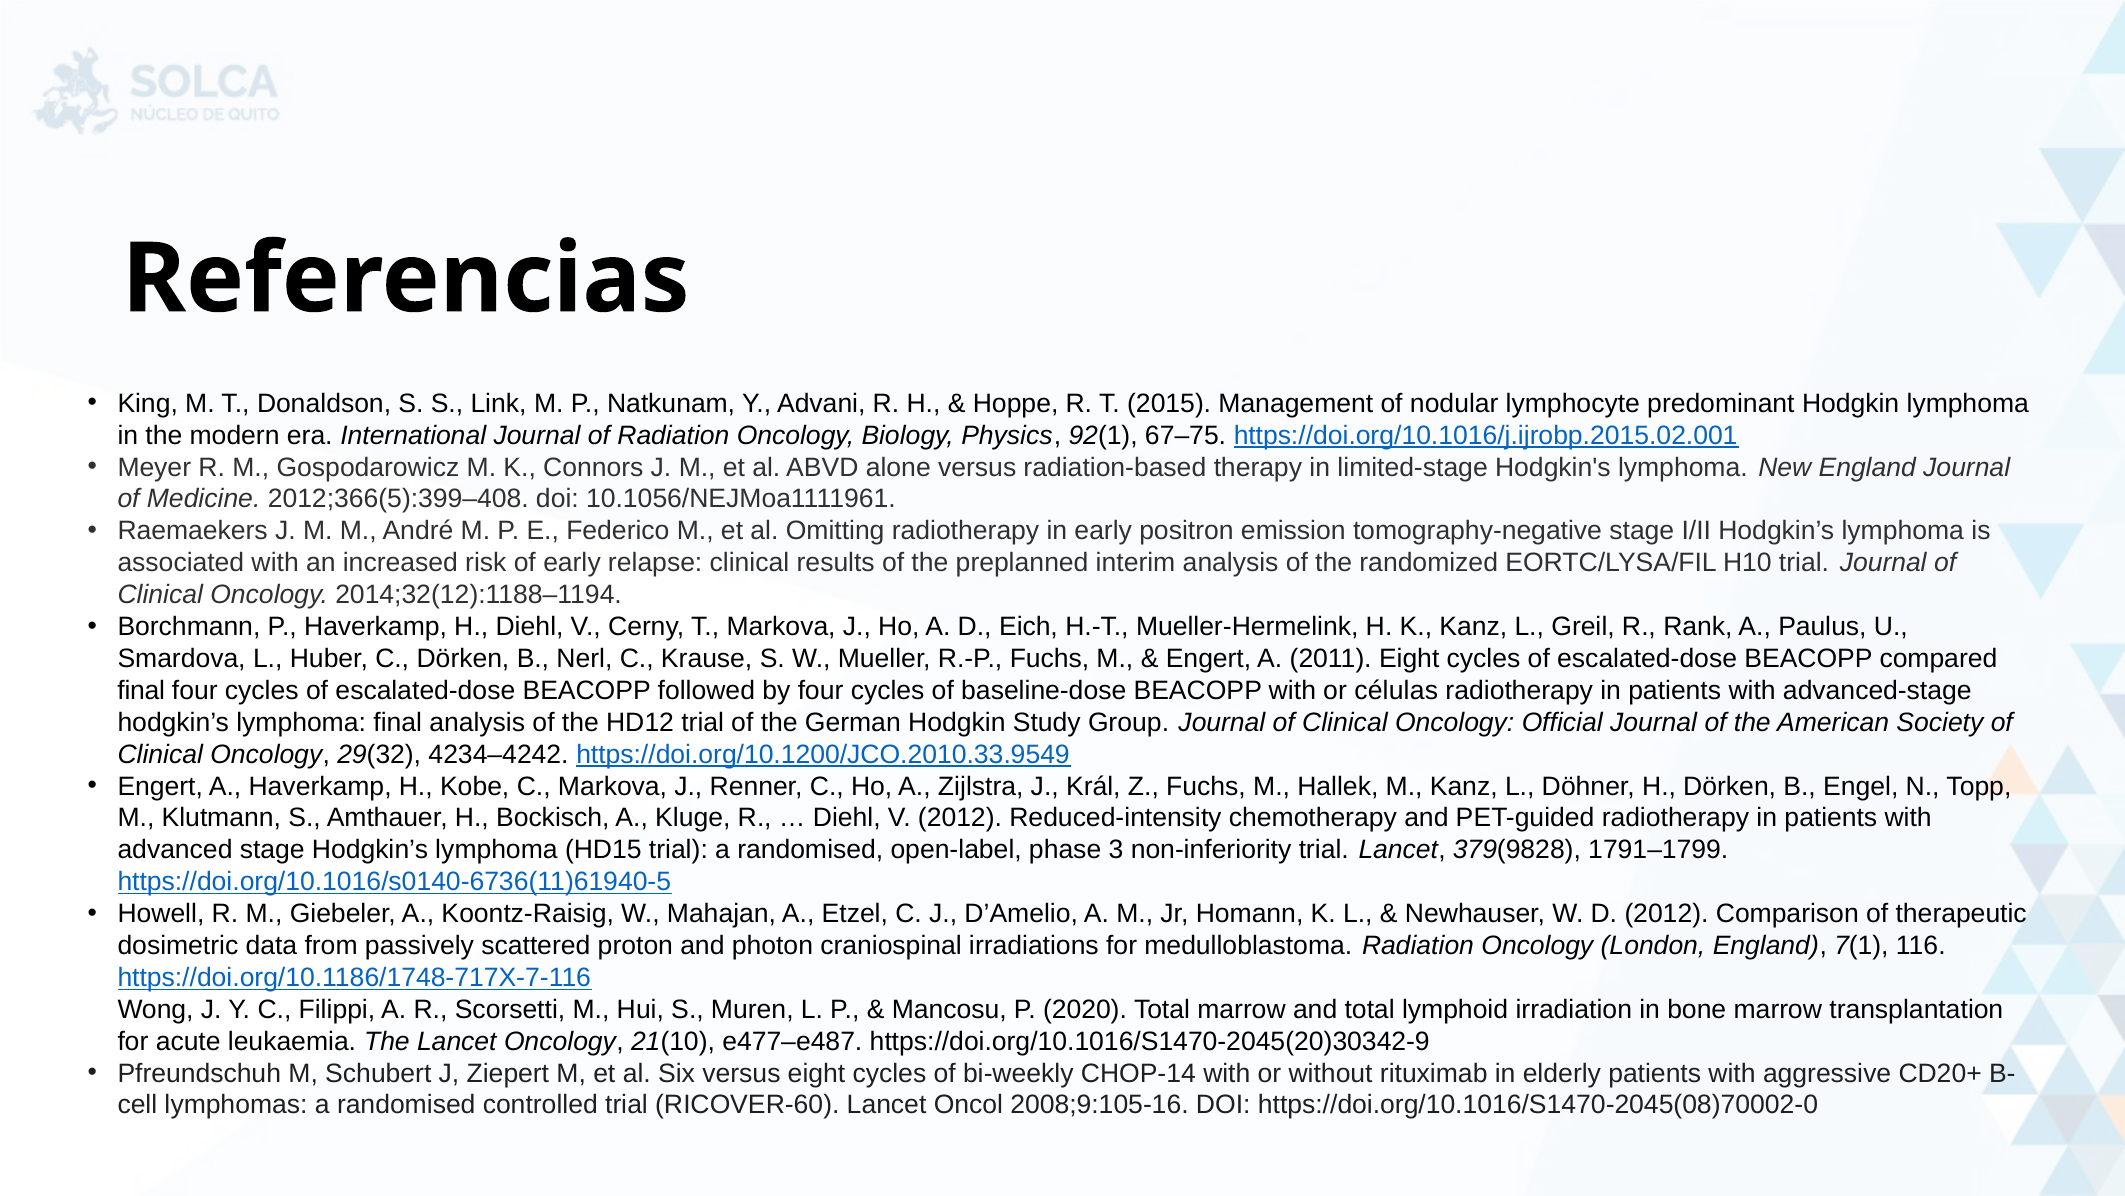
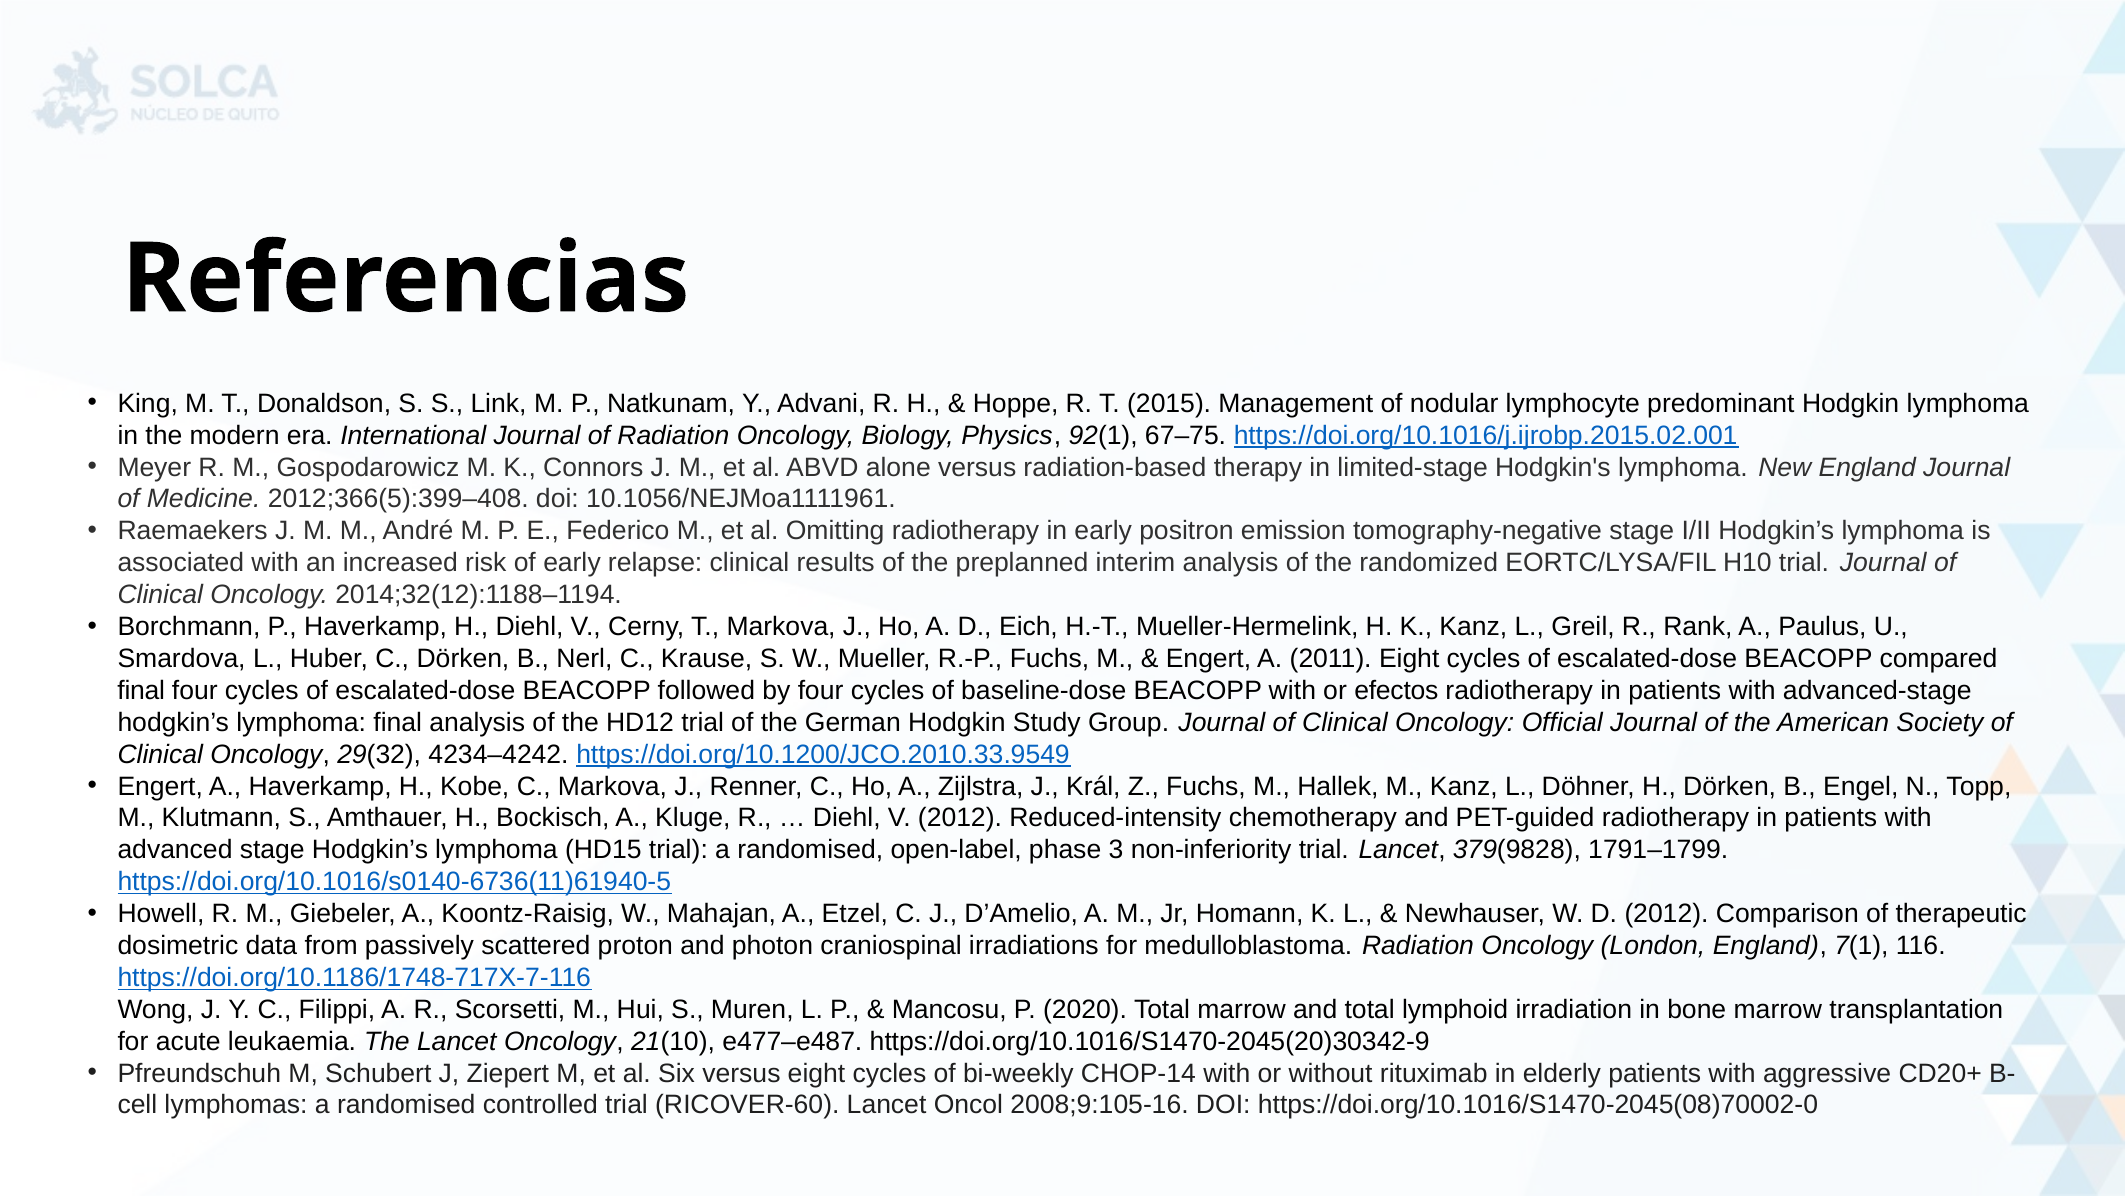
células: células -> efectos (1396, 690)
